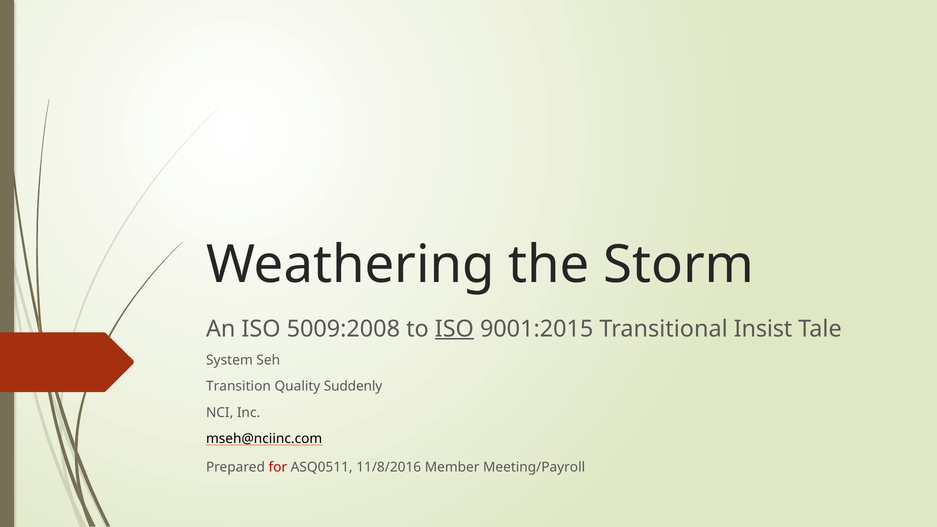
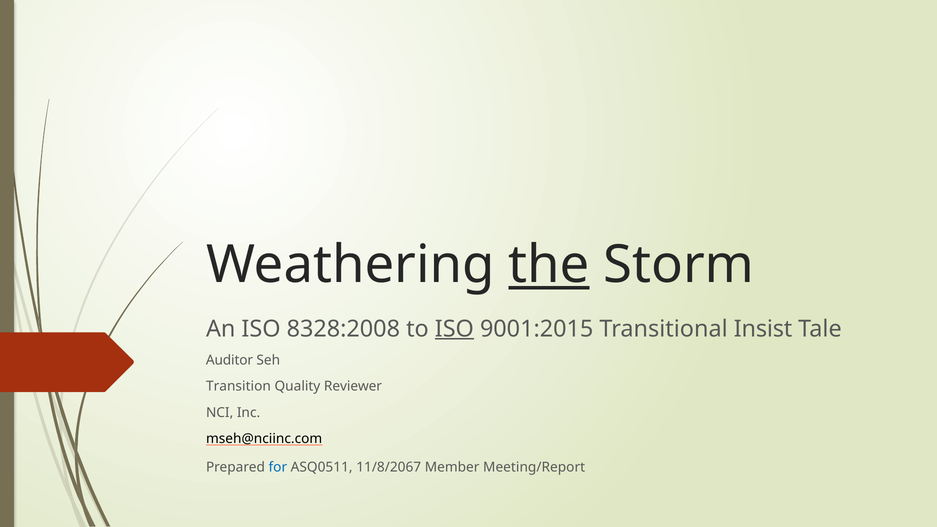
the underline: none -> present (549, 265)
5009:2008: 5009:2008 -> 8328:2008 (343, 329)
System: System -> Auditor (230, 360)
Suddenly: Suddenly -> Reviewer (353, 386)
for colour: red -> blue (278, 467)
11/8/2016: 11/8/2016 -> 11/8/2067 (389, 467)
Meeting/Payroll: Meeting/Payroll -> Meeting/Report (534, 467)
